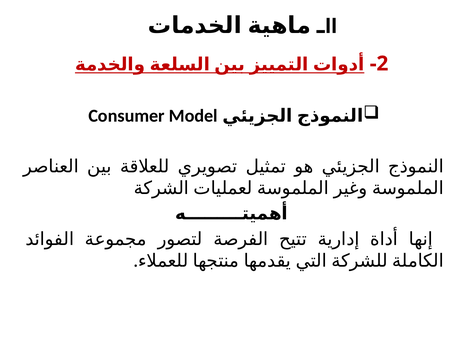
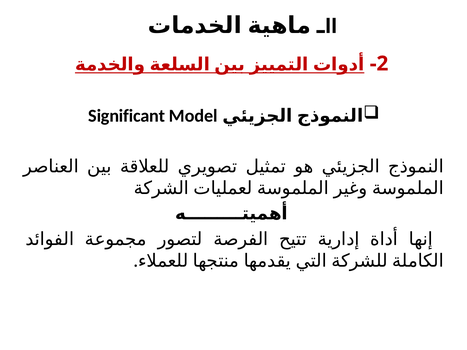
Consumer: Consumer -> Significant (127, 116)
